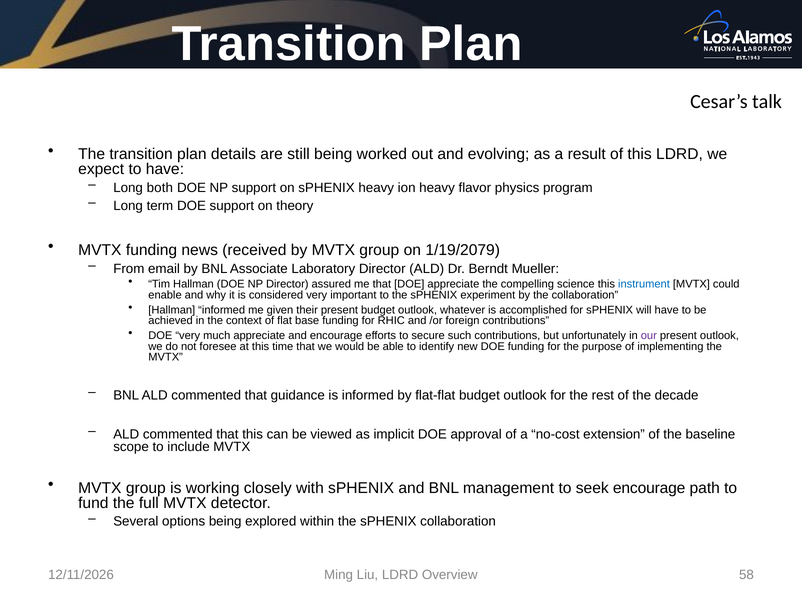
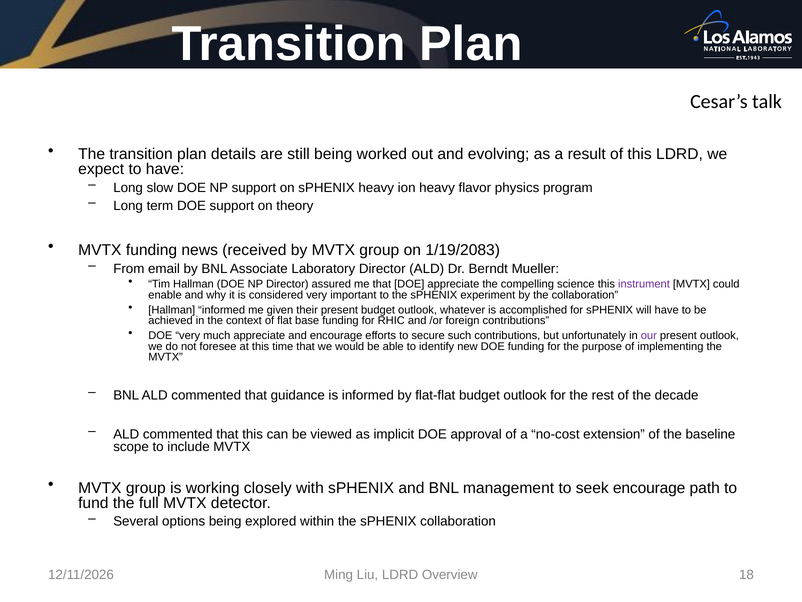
both: both -> slow (160, 188)
1/19/2079: 1/19/2079 -> 1/19/2083 (463, 250)
instrument colour: blue -> purple (644, 284)
58: 58 -> 18 (746, 574)
